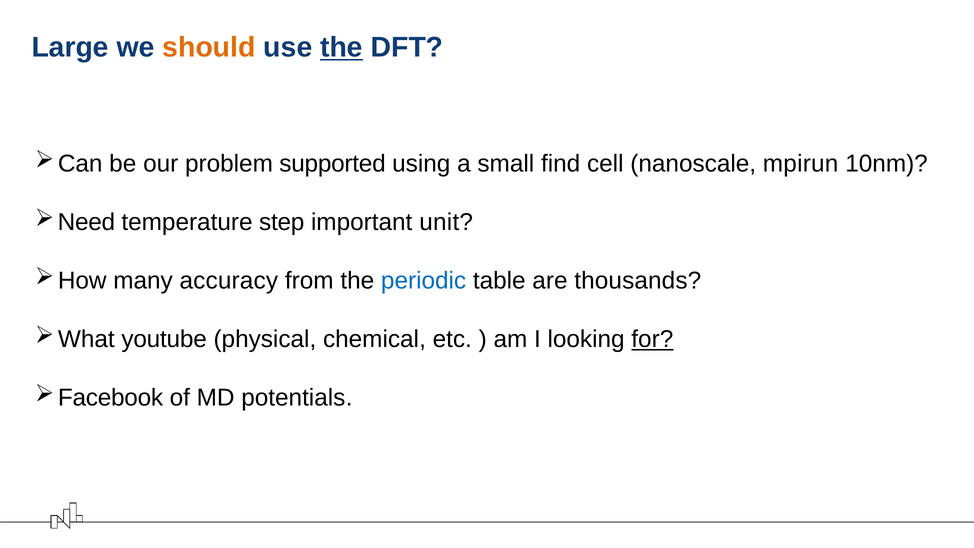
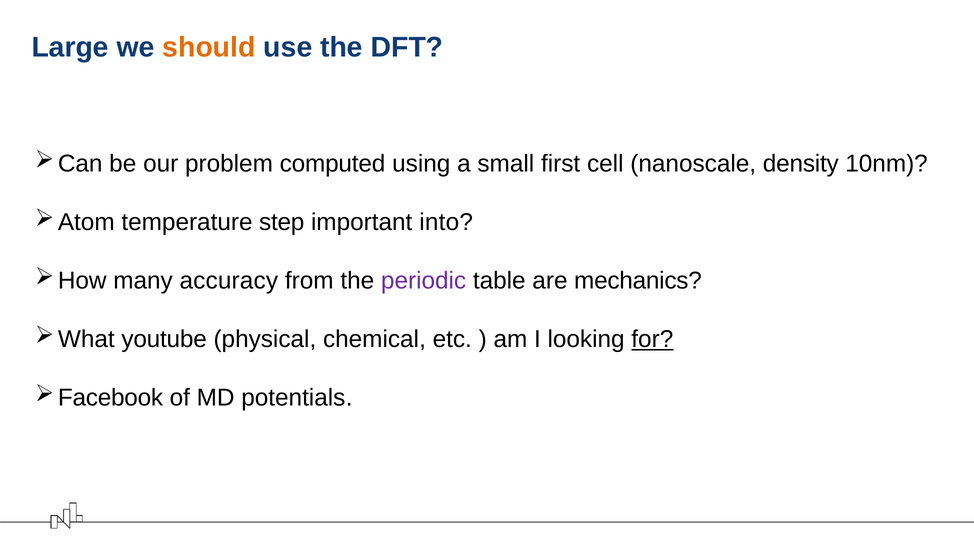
the underline: present -> none (342, 47)
supported: supported -> computed (332, 164)
find: find -> first (561, 164)
mpirun: mpirun -> density (801, 164)
Need: Need -> Atom (86, 222)
unit: unit -> into (446, 222)
periodic colour: blue -> purple (424, 281)
thousands: thousands -> mechanics (638, 281)
